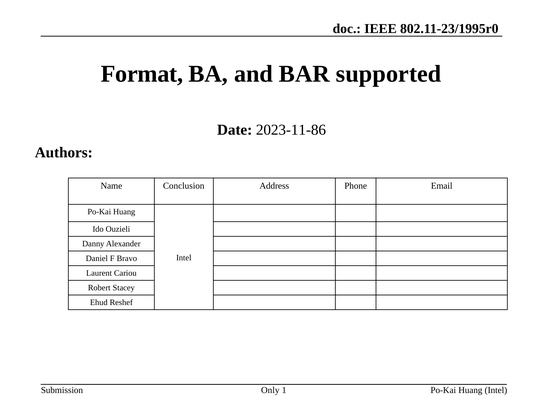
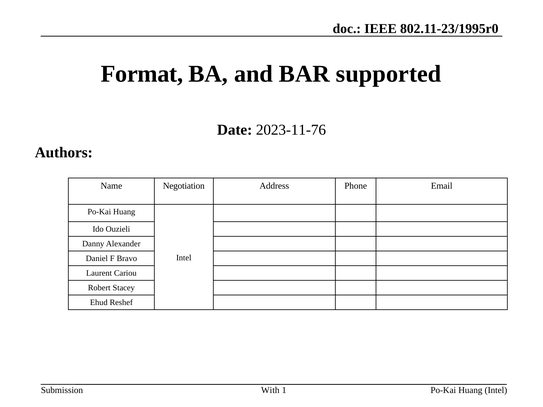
2023-11-86: 2023-11-86 -> 2023-11-76 (291, 130)
Conclusion: Conclusion -> Negotiation (184, 186)
Only: Only -> With (270, 391)
